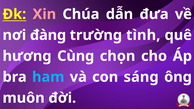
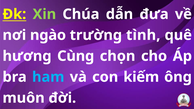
Xin colour: pink -> light green (44, 14)
đàng: đàng -> ngào (48, 35)
sáng: sáng -> kiếm (141, 77)
